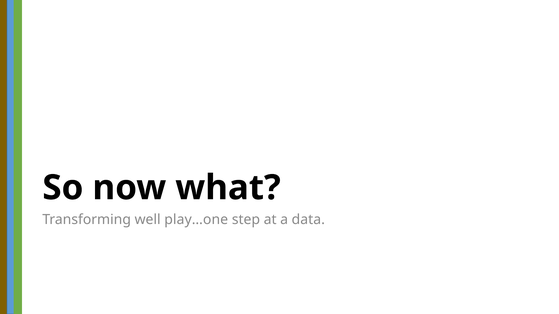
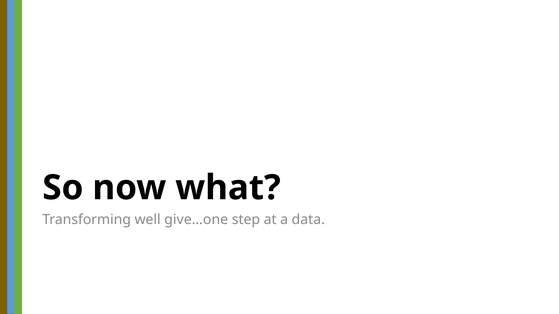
play…one: play…one -> give…one (196, 220)
